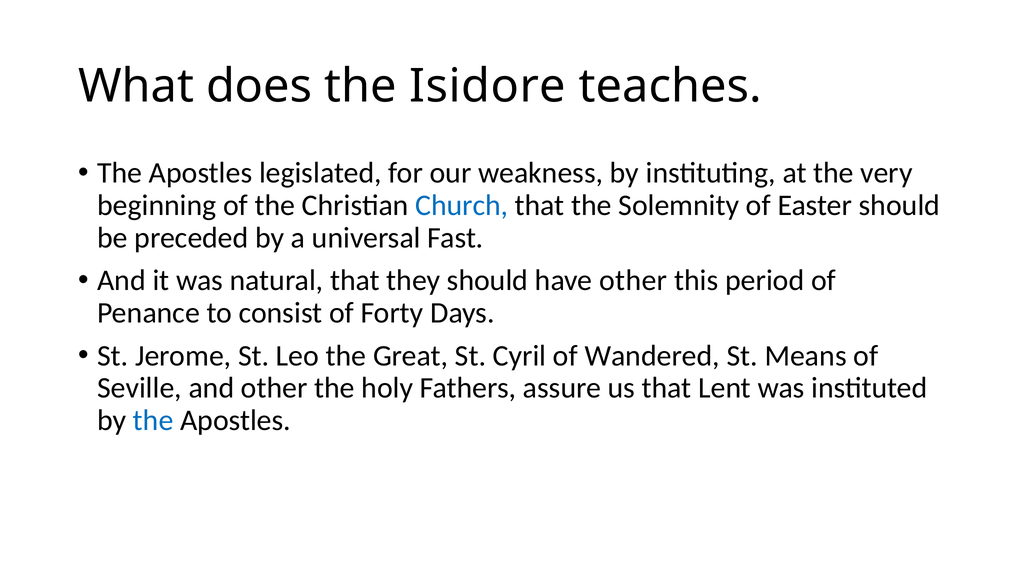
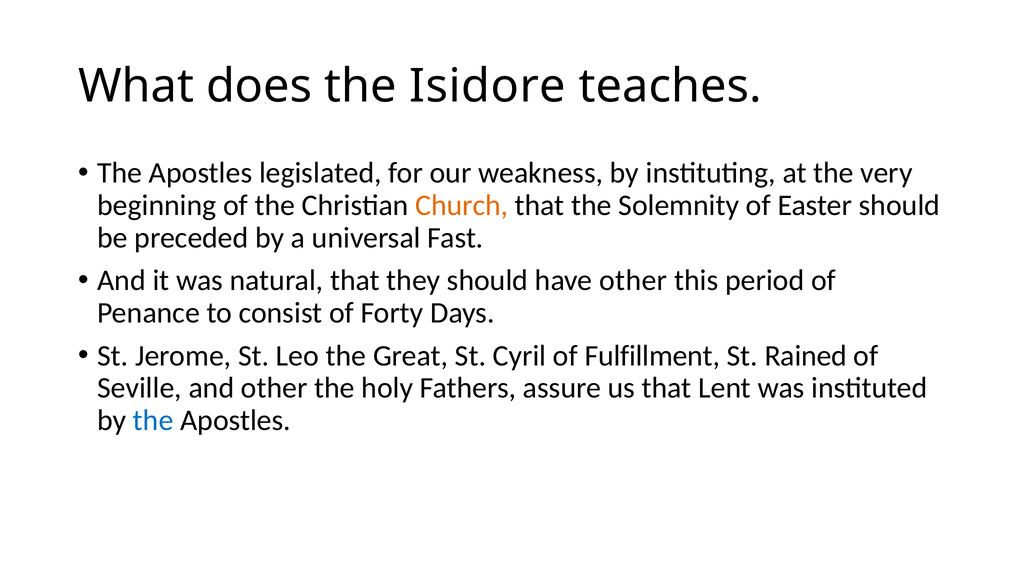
Church colour: blue -> orange (462, 205)
Wandered: Wandered -> Fulfillment (652, 356)
Means: Means -> Rained (806, 356)
